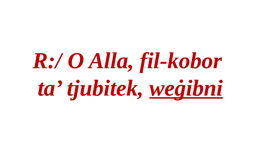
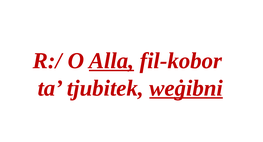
Alla underline: none -> present (111, 60)
